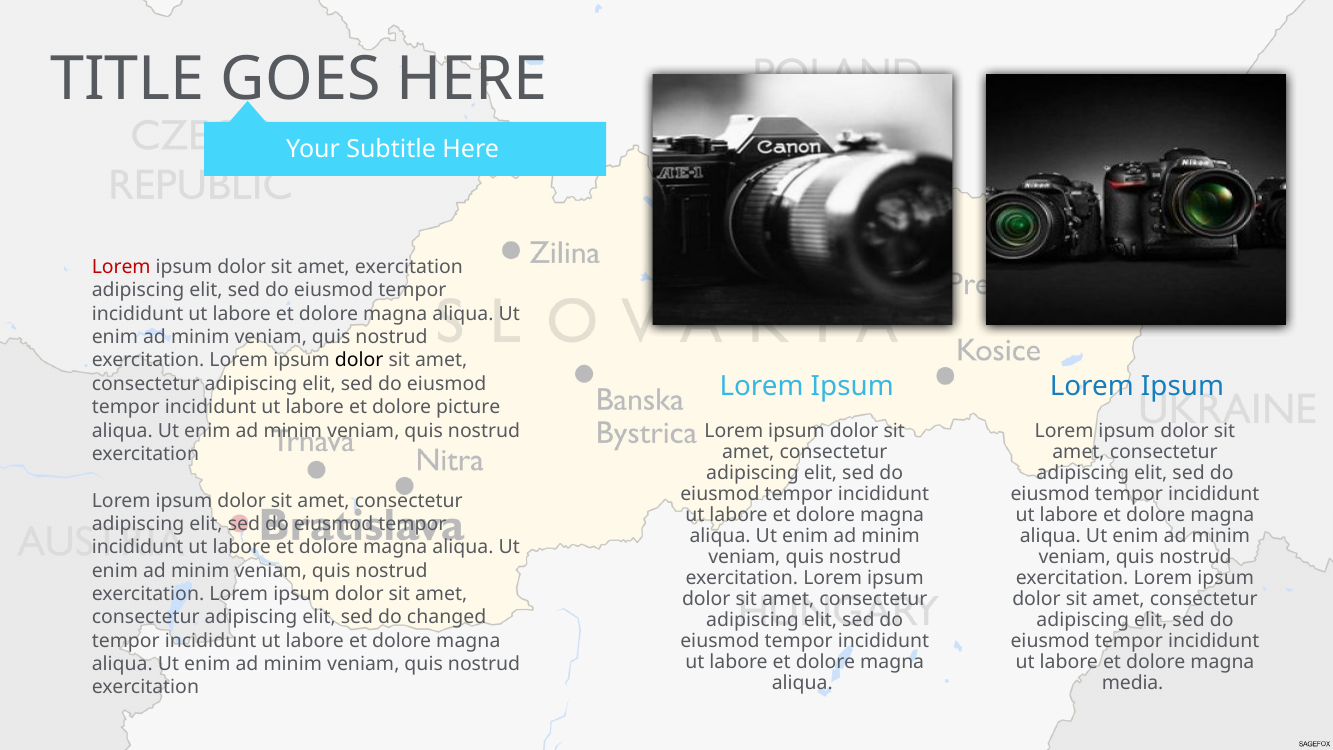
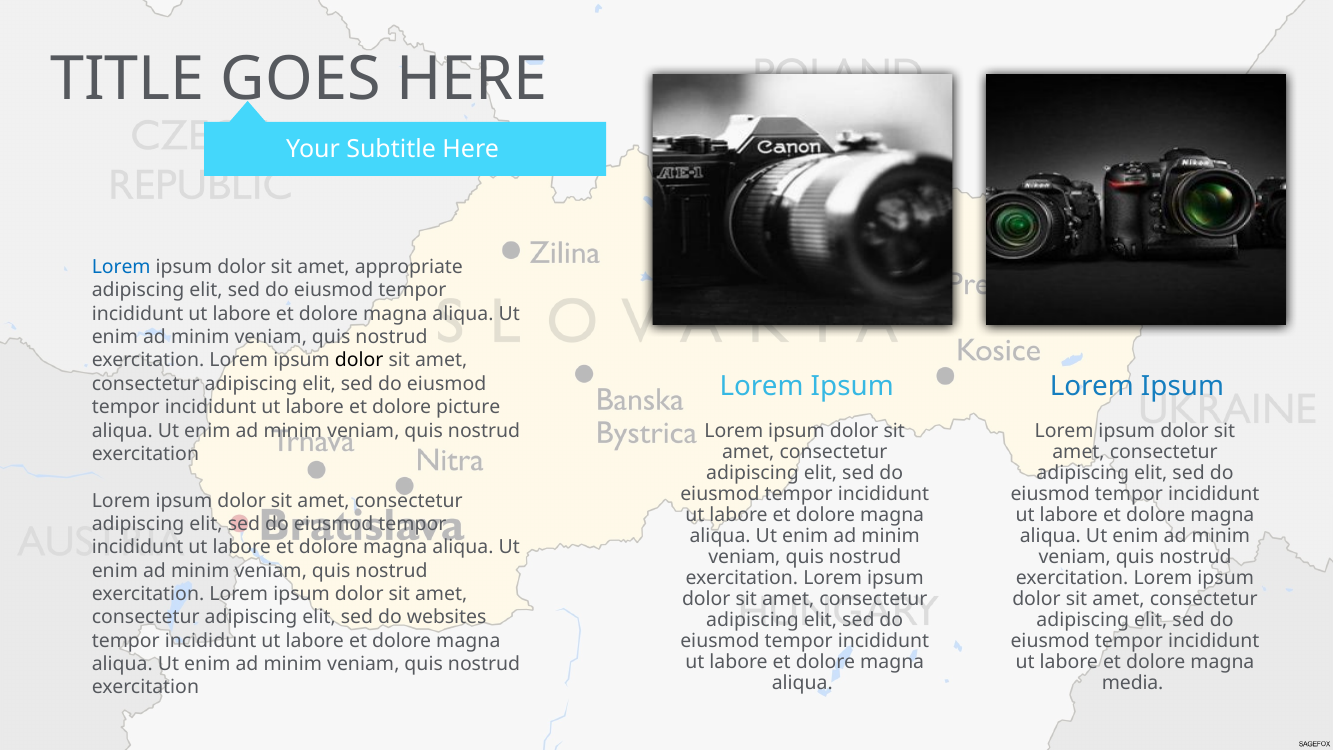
Lorem colour: red -> blue (121, 267)
amet exercitation: exercitation -> appropriate (409, 267)
changed: changed -> websites (447, 617)
